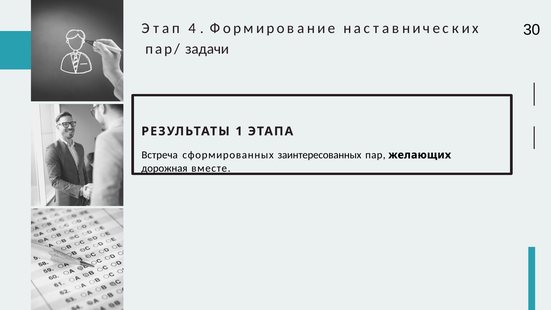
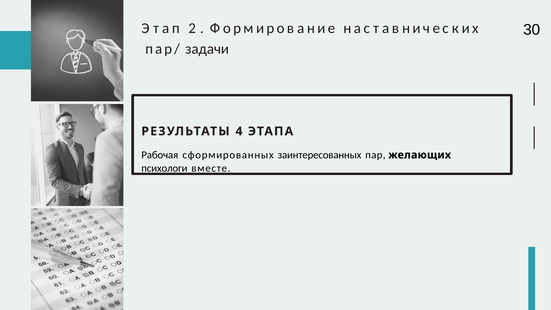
4: 4 -> 2 (192, 28)
1: 1 -> 4 (239, 131)
Встреча: Встреча -> Рабочая (160, 155)
дорожная: дорожная -> психологи (164, 168)
